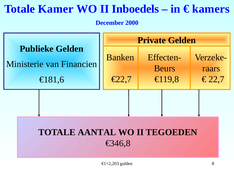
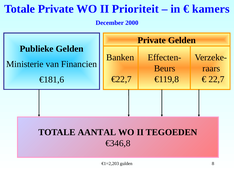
Totale Kamer: Kamer -> Private (56, 9)
Inboedels: Inboedels -> Prioriteit (135, 9)
